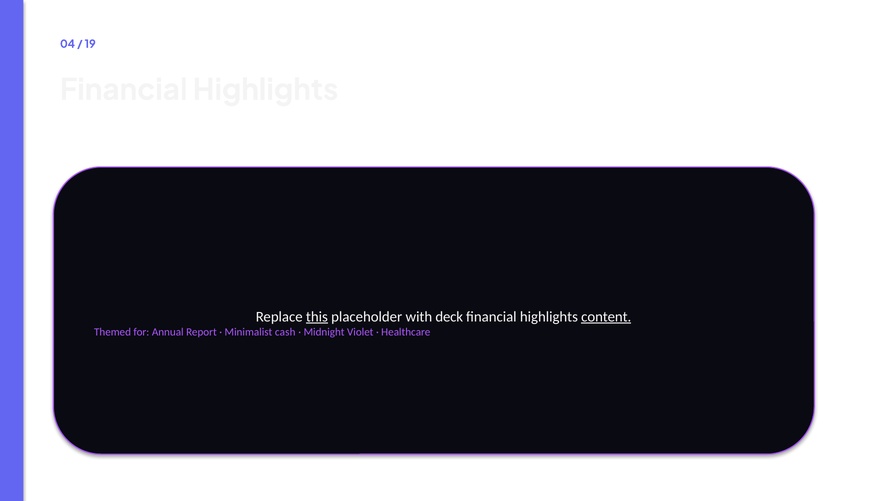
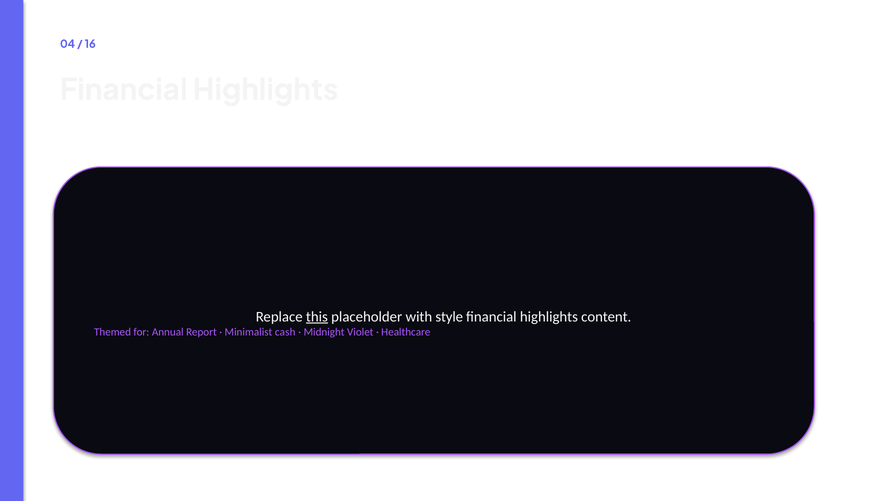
19: 19 -> 16 (90, 44)
deck: deck -> style (449, 316)
content underline: present -> none (606, 316)
